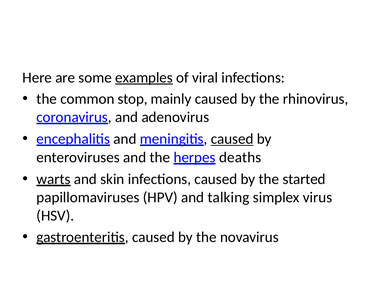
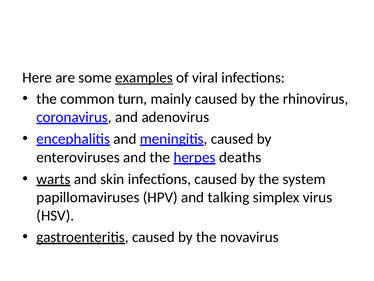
stop: stop -> turn (133, 99)
caused underline: present -> none (232, 139)
started: started -> system (304, 179)
